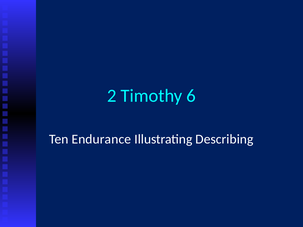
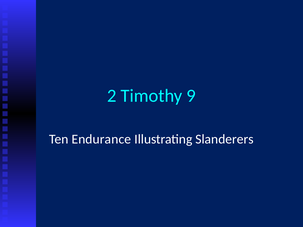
6: 6 -> 9 (191, 96)
Describing: Describing -> Slanderers (224, 139)
